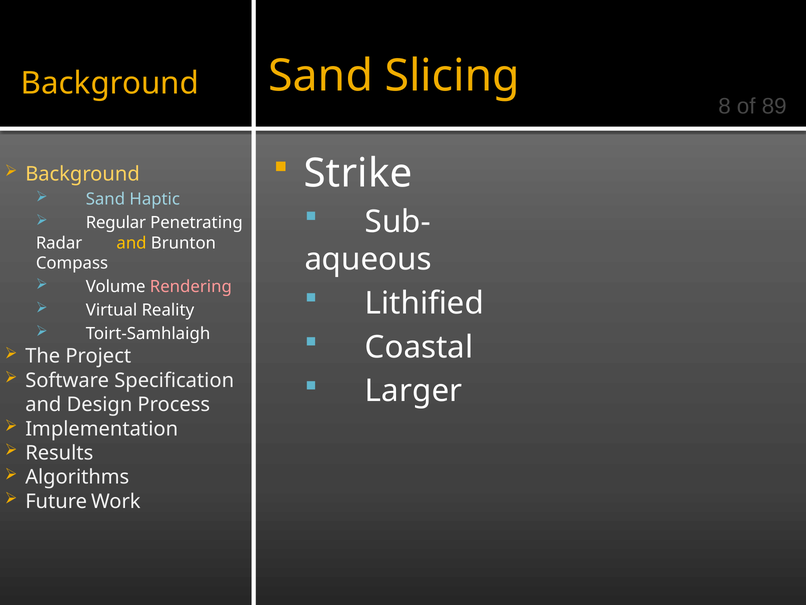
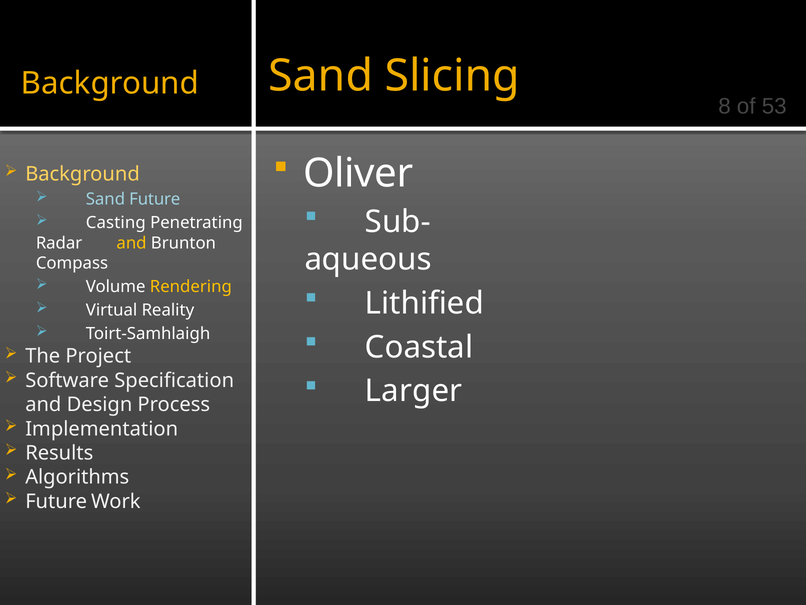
89: 89 -> 53 (774, 106)
Strike: Strike -> Oliver (358, 173)
Sand Haptic: Haptic -> Future (155, 199)
Regular: Regular -> Casting (116, 223)
Rendering colour: pink -> yellow (191, 287)
